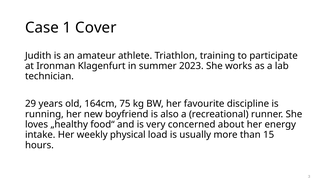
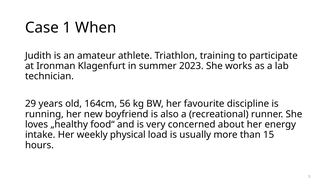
Cover: Cover -> When (96, 28)
75: 75 -> 56 (125, 104)
